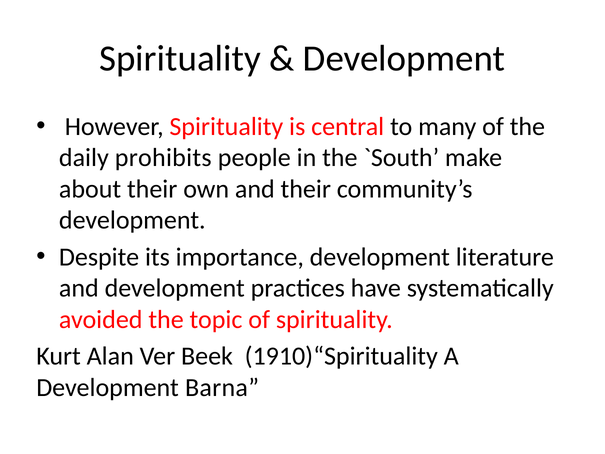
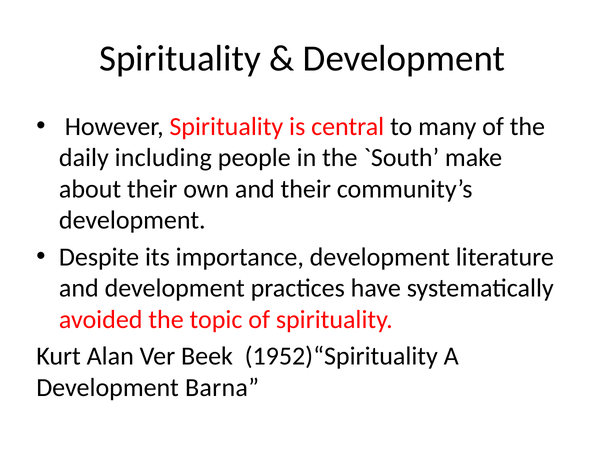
prohibits: prohibits -> including (163, 158)
1910)“Spirituality: 1910)“Spirituality -> 1952)“Spirituality (341, 356)
